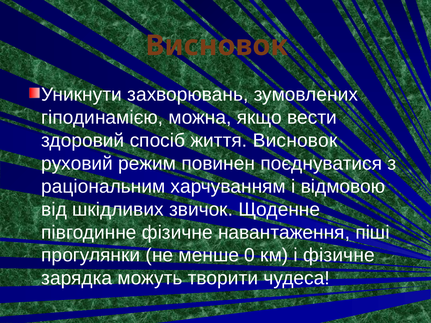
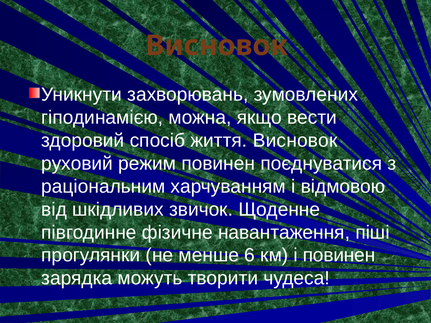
0: 0 -> 6 (250, 256)
і фізичне: фізичне -> повинен (339, 256)
